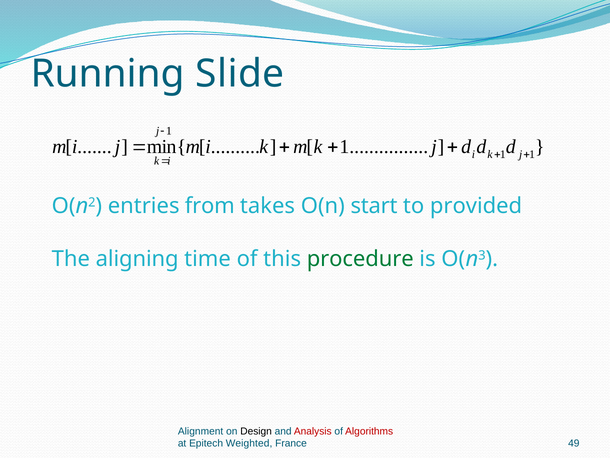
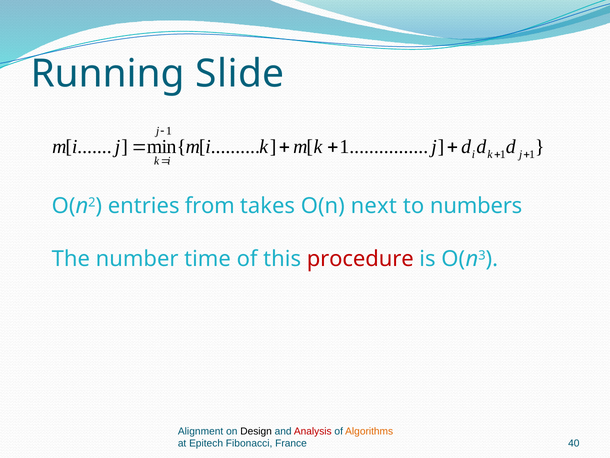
start: start -> next (374, 206)
provided: provided -> numbers (476, 206)
aligning: aligning -> number (137, 259)
procedure colour: green -> red (360, 259)
Algorithms colour: red -> orange (369, 431)
Weighted: Weighted -> Fibonacci (249, 443)
49: 49 -> 40 (574, 443)
